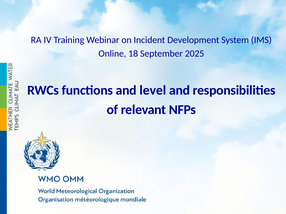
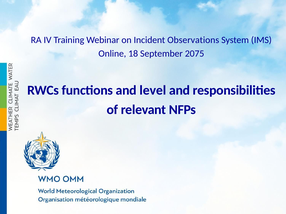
Development: Development -> Observations (193, 40)
2025: 2025 -> 2075 (195, 54)
